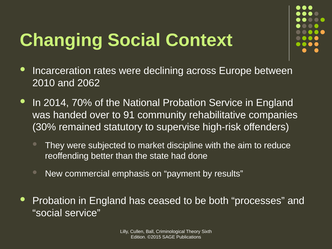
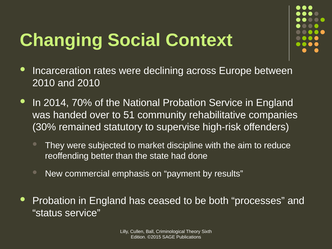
and 2062: 2062 -> 2010 (89, 83)
91: 91 -> 51 (129, 115)
social: social -> status (47, 213)
